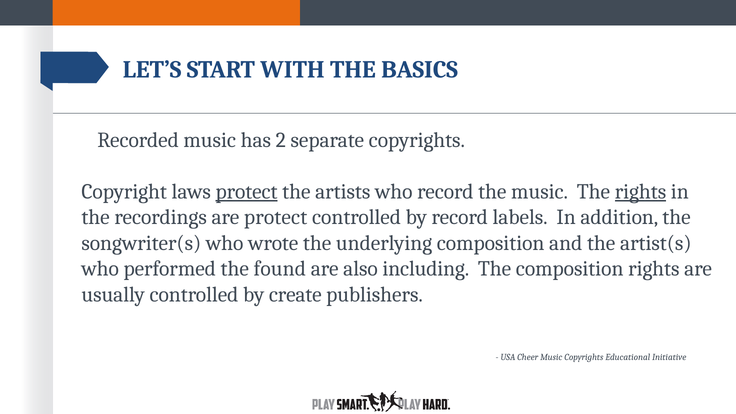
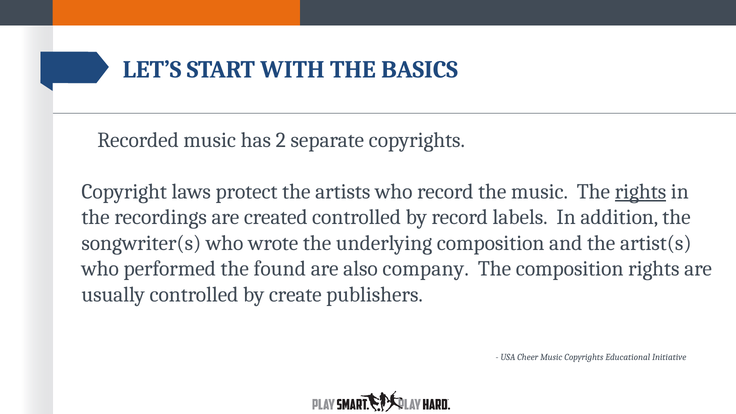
protect underline: present -> none (247, 192)
are protect: protect -> created (276, 217)
including: including -> company (426, 269)
